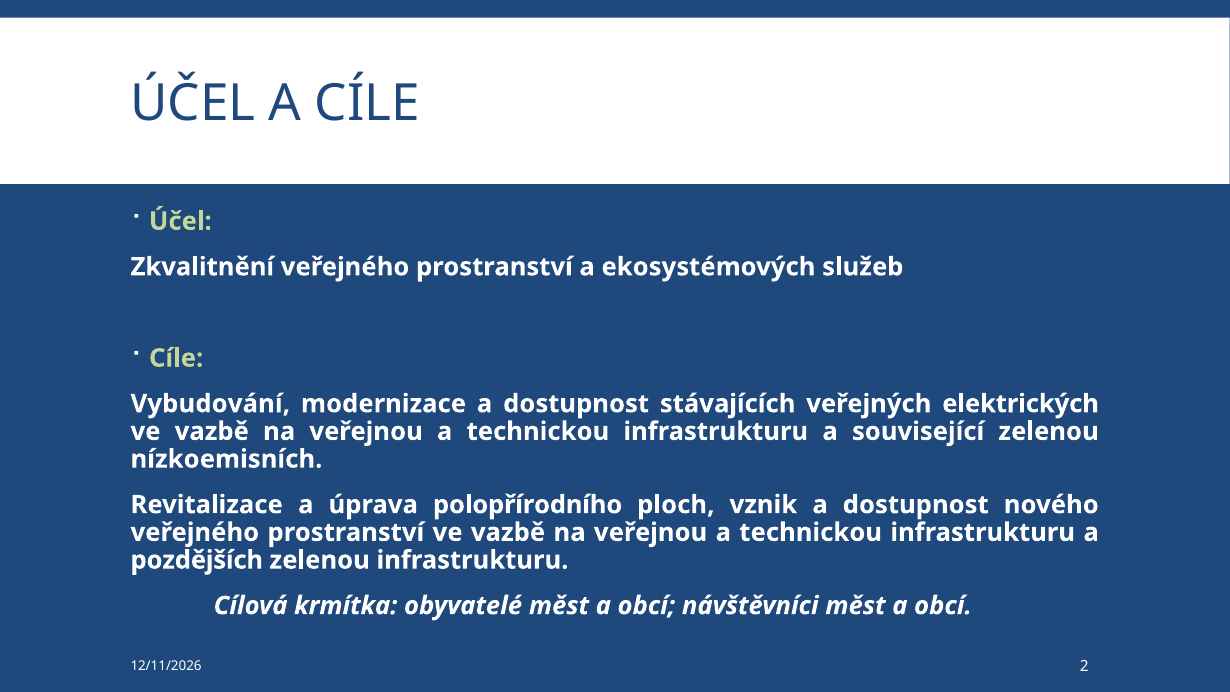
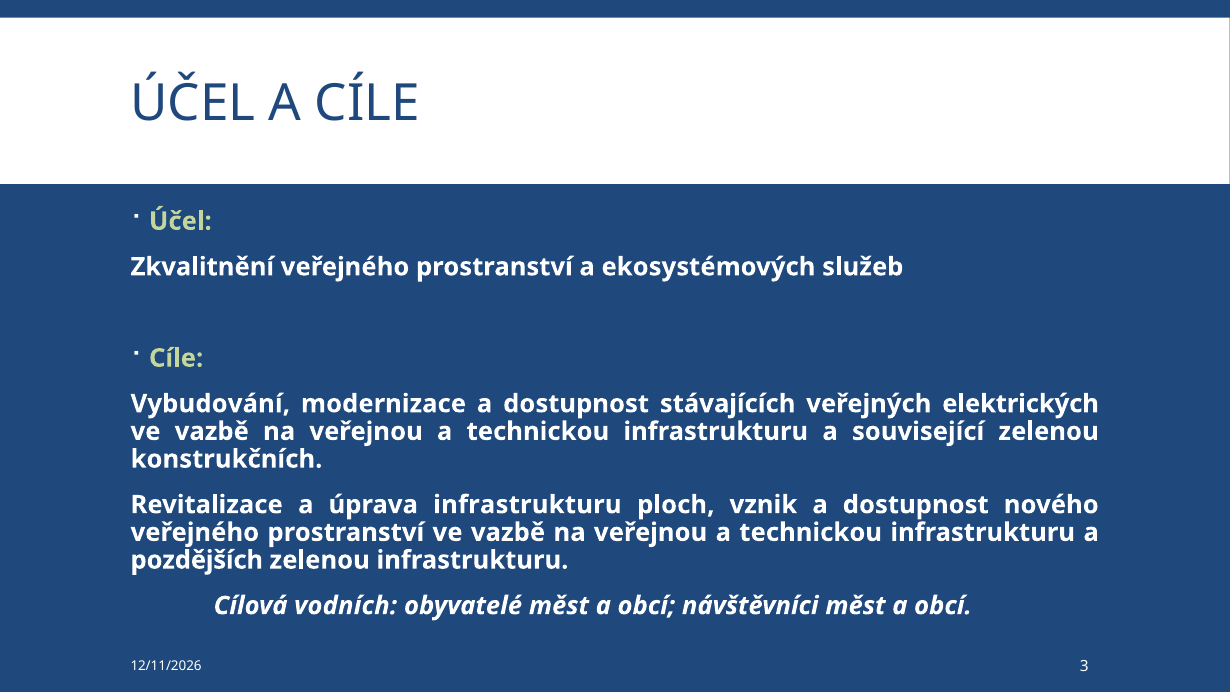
nízkoemisních: nízkoemisních -> konstrukčních (226, 459)
úprava polopřírodního: polopřírodního -> infrastrukturu (527, 505)
krmítka: krmítka -> vodních (346, 606)
2: 2 -> 3 (1084, 666)
